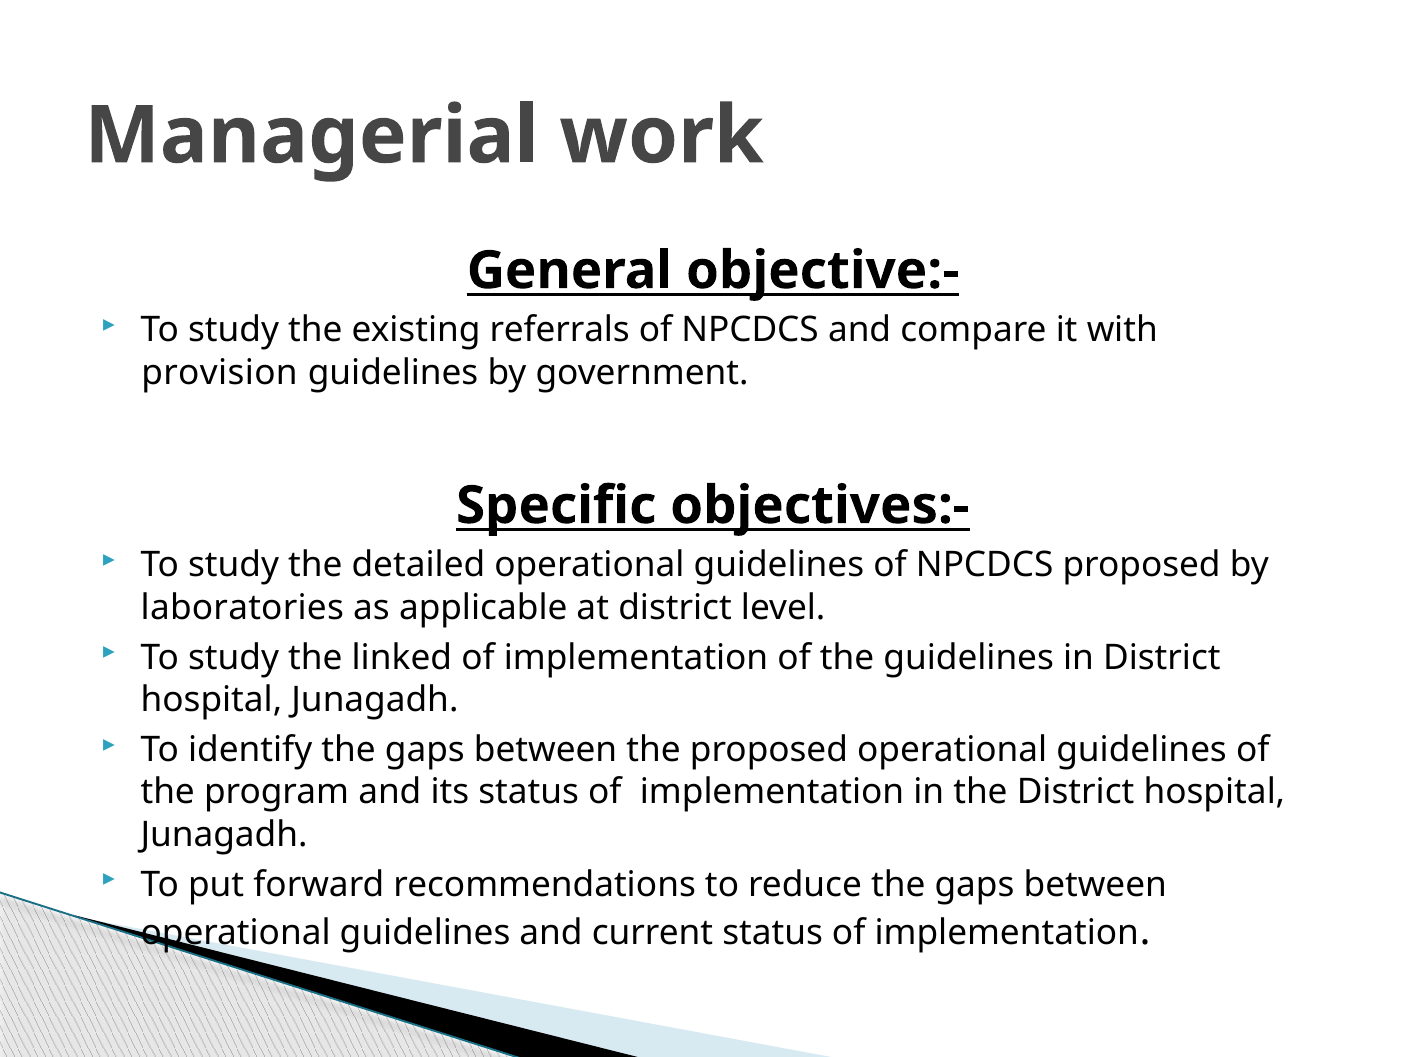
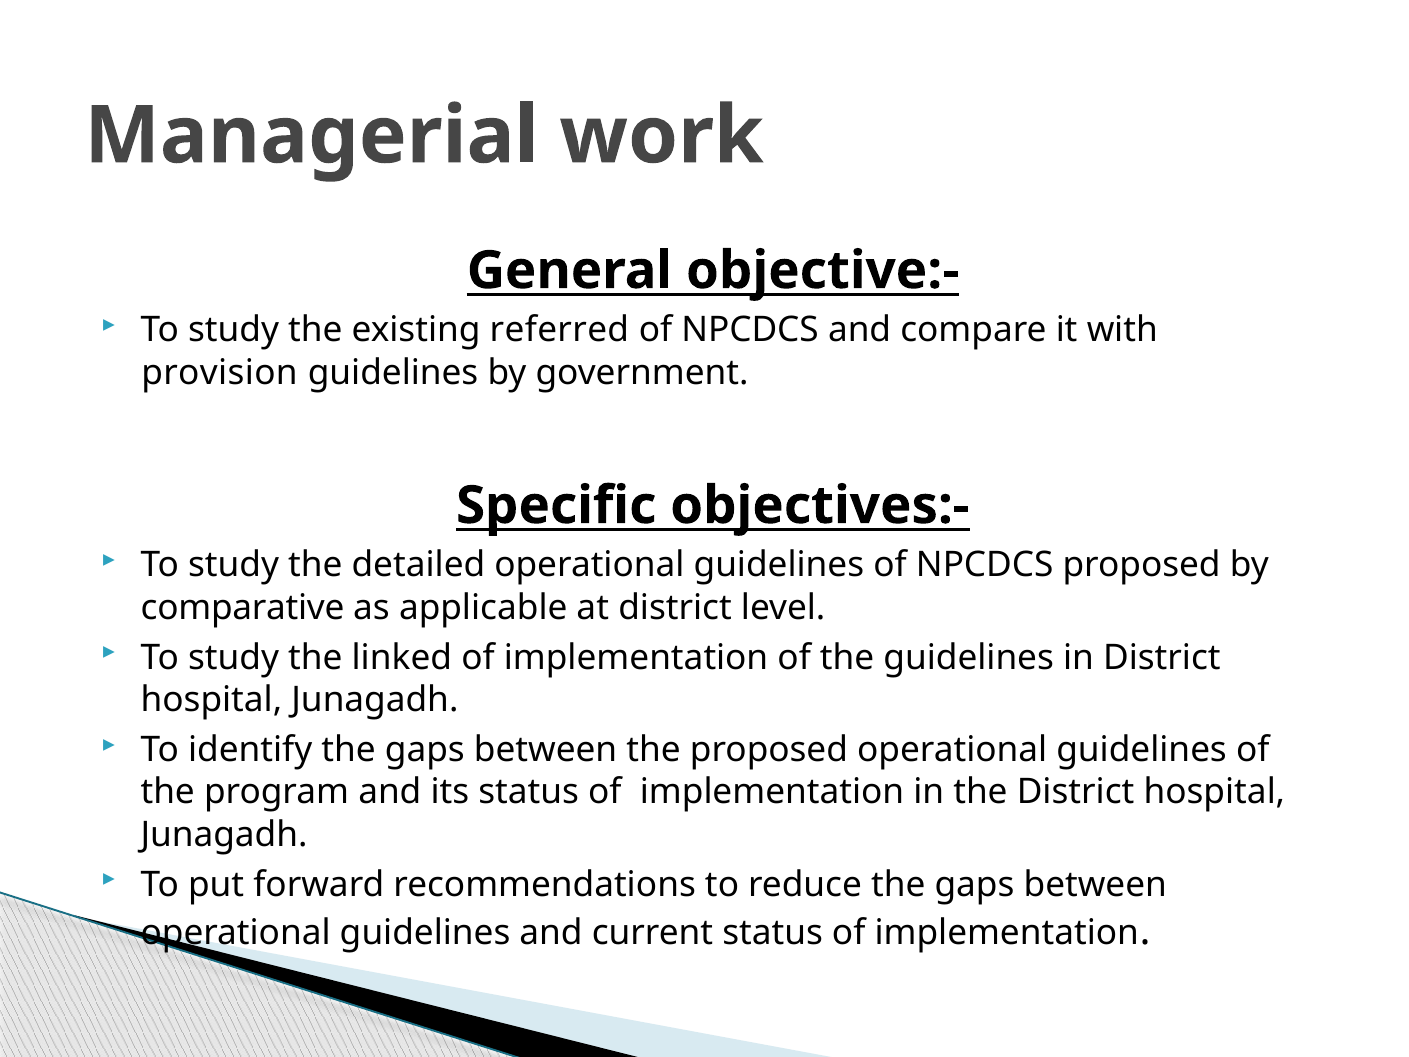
referrals: referrals -> referred (559, 330)
laboratories: laboratories -> comparative (243, 607)
